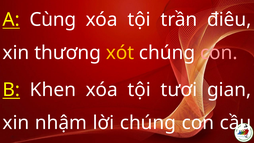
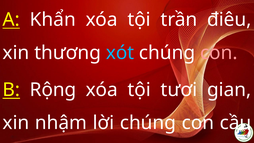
A Cùng: Cùng -> Khẩn (53, 20)
xót colour: yellow -> light blue (120, 53)
Khen: Khen -> Rộng (53, 90)
